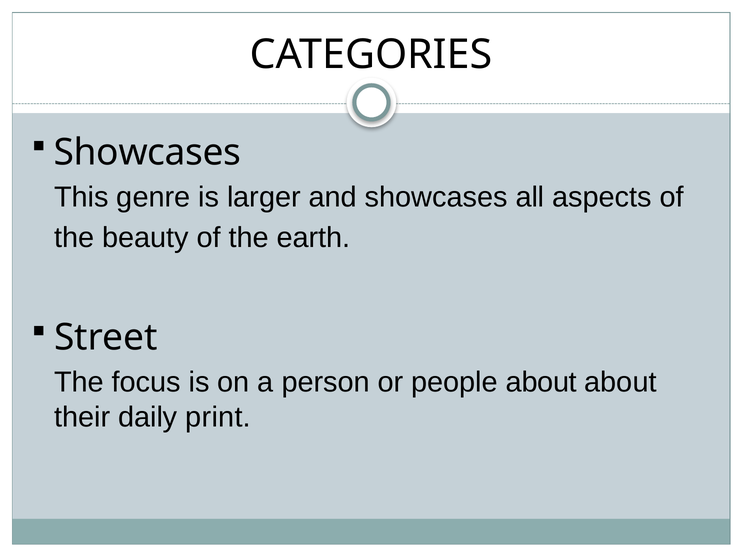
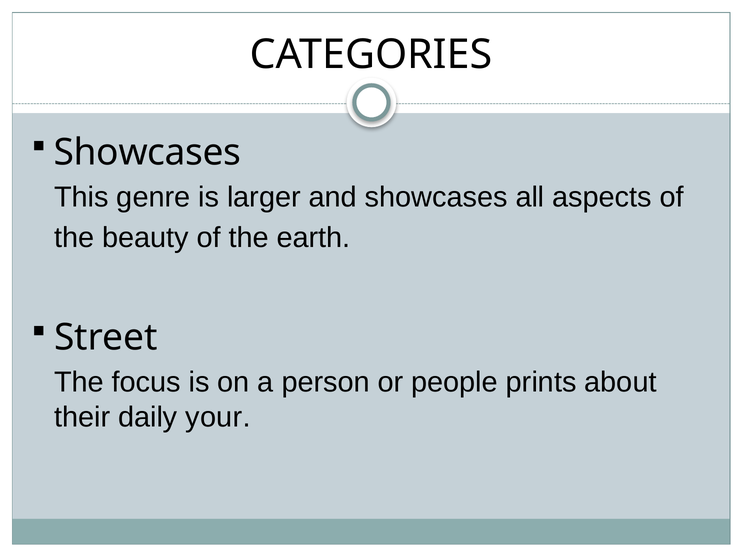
people about: about -> prints (541, 382)
print: print -> your (218, 417)
